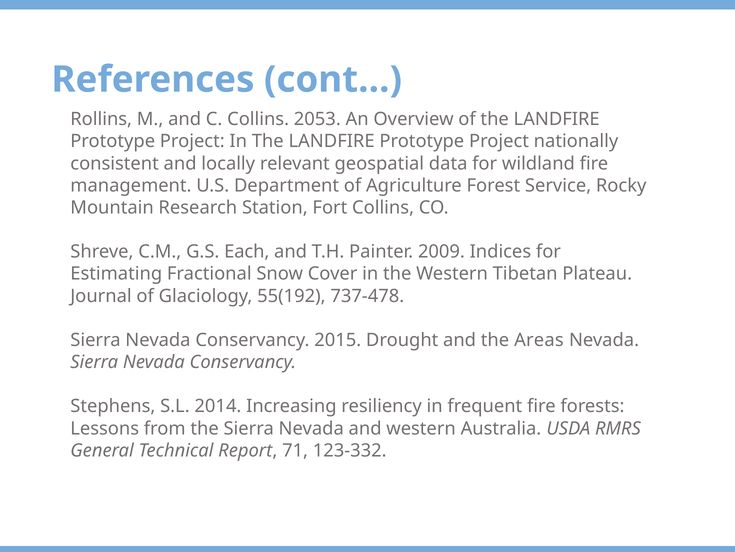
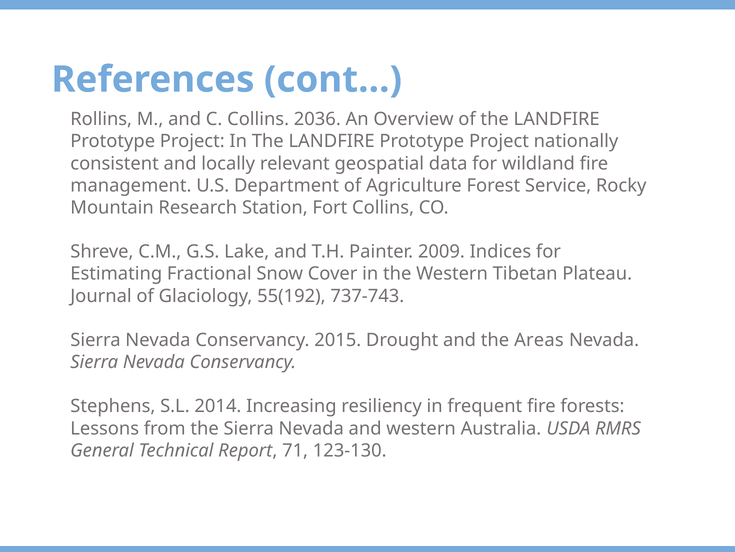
2053: 2053 -> 2036 (317, 119)
Each: Each -> Lake (247, 251)
737-478: 737-478 -> 737-743 (367, 296)
123-332: 123-332 -> 123-130 (350, 450)
